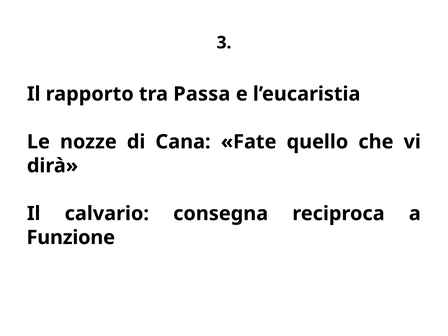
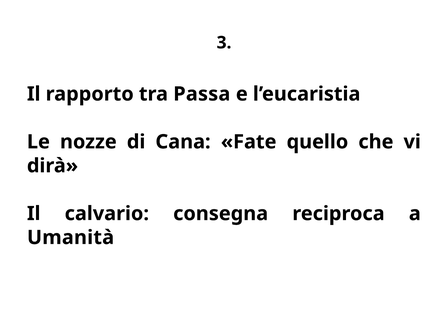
Funzione: Funzione -> Umanità (71, 238)
